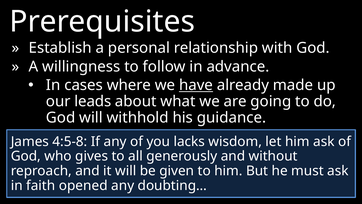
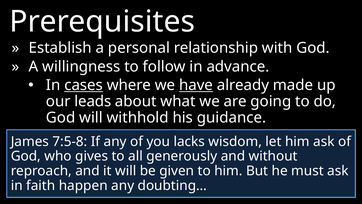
cases underline: none -> present (84, 85)
4:5-8: 4:5-8 -> 7:5-8 (70, 141)
opened: opened -> happen (83, 185)
